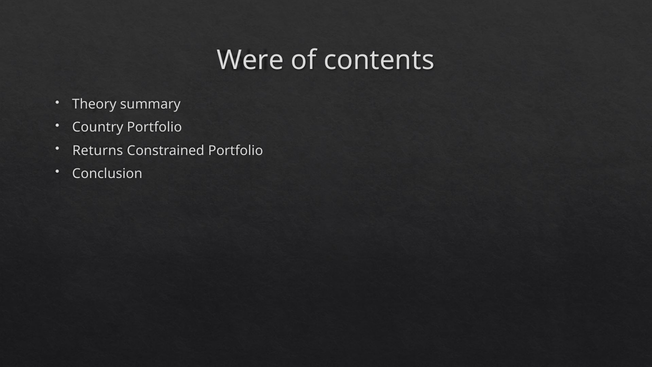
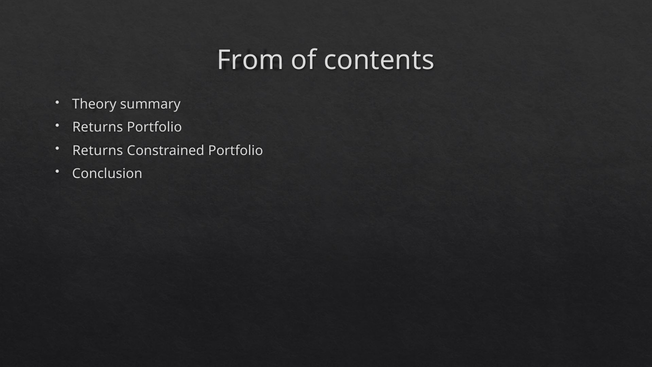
Were: Were -> From (250, 60)
Country: Country -> Returns (98, 127)
